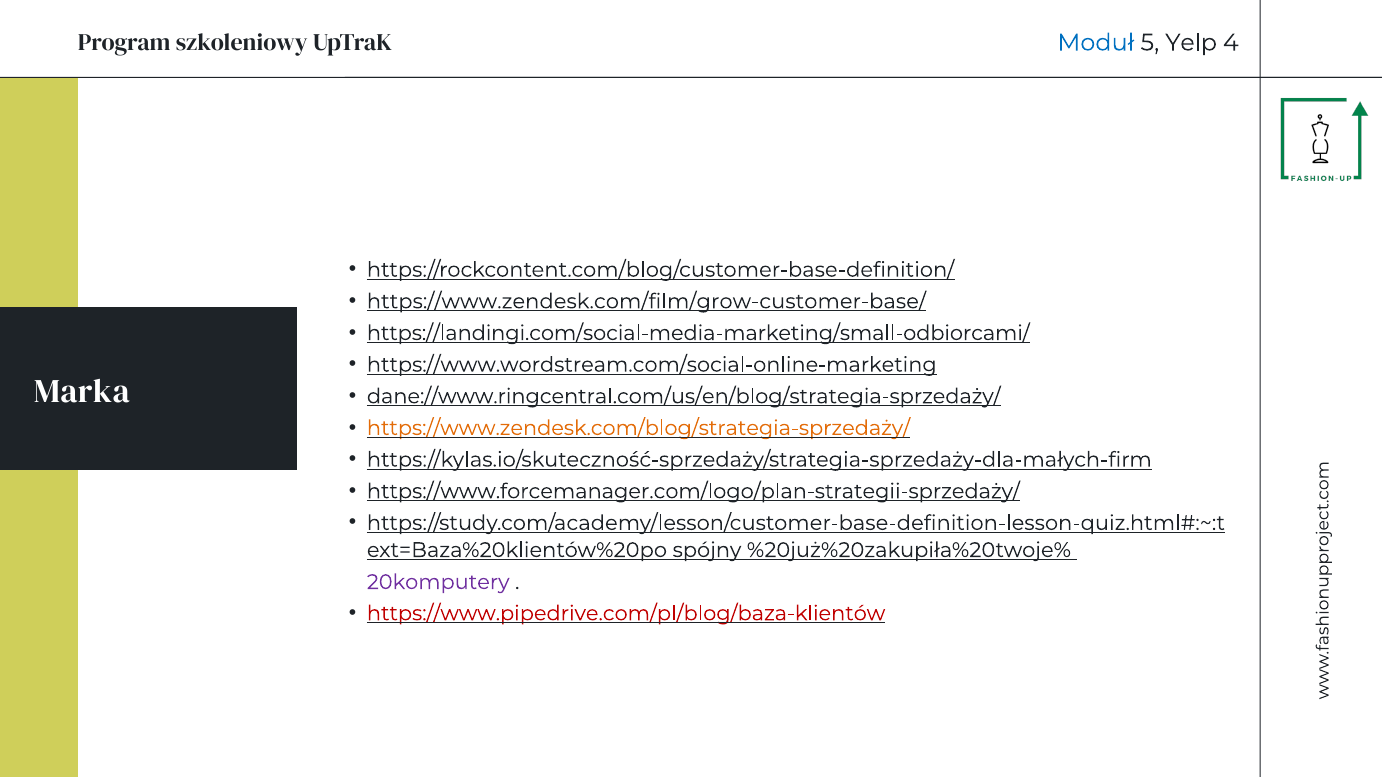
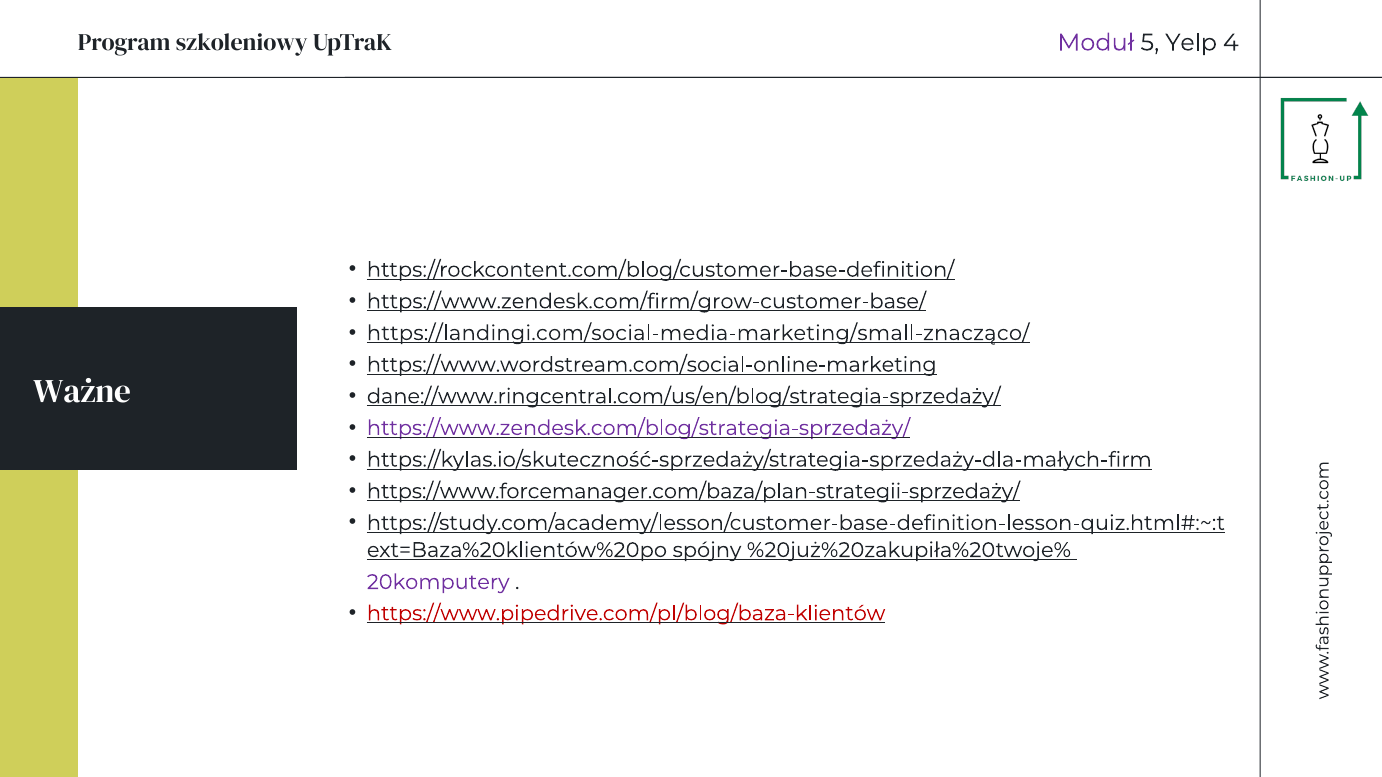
Moduł colour: blue -> purple (1096, 43)
https://www.zendesk.com/film/grow-customer-base/: https://www.zendesk.com/film/grow-customer-base/ -> https://www.zendesk.com/firm/grow-customer-base/ (646, 302)
https://landingi.com/social-media-marketing/small-odbiorcami/: https://landingi.com/social-media-marketing/small-odbiorcami/ -> https://landingi.com/social-media-marketing/small-znacząco/ (698, 333)
Marka: Marka -> Ważne (82, 391)
https://www.zendesk.com/blog/strategia-sprzedaży/ colour: orange -> purple (638, 428)
https://www.forcemanager.com/logo/plan-strategii-sprzedaży/: https://www.forcemanager.com/logo/plan-strategii-sprzedaży/ -> https://www.forcemanager.com/baza/plan-strategii-sprzedaży/ (693, 492)
